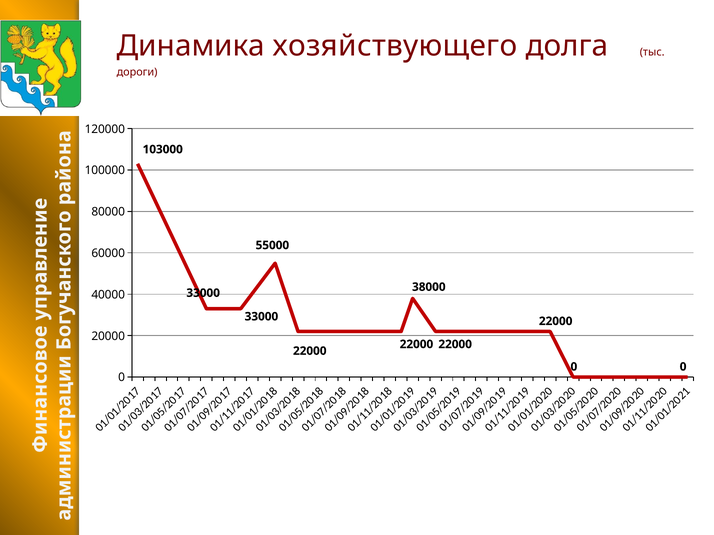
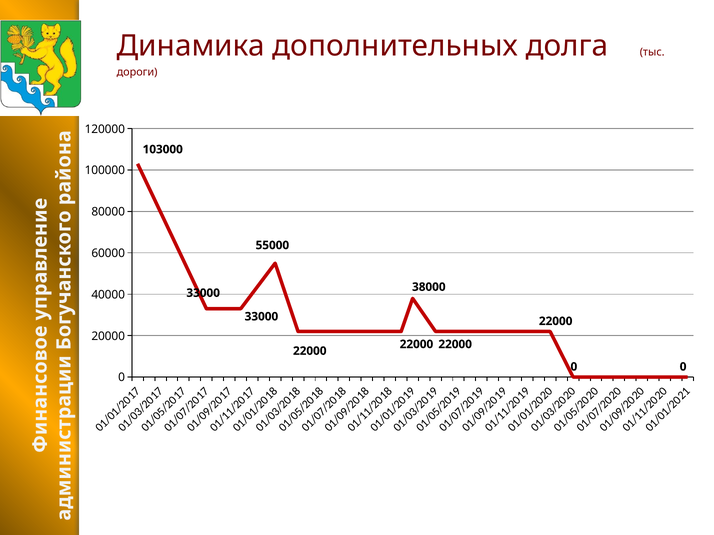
хозяйствующего: хозяйствующего -> дополнительных (395, 46)
